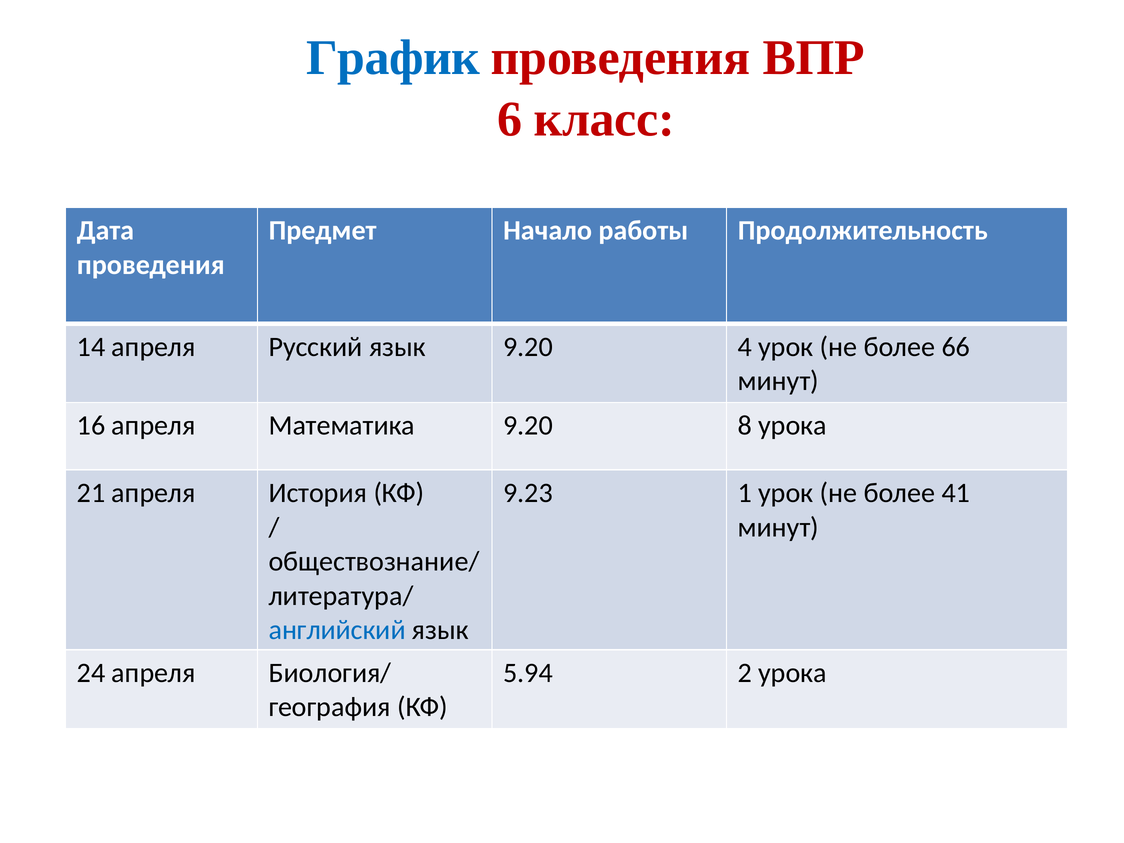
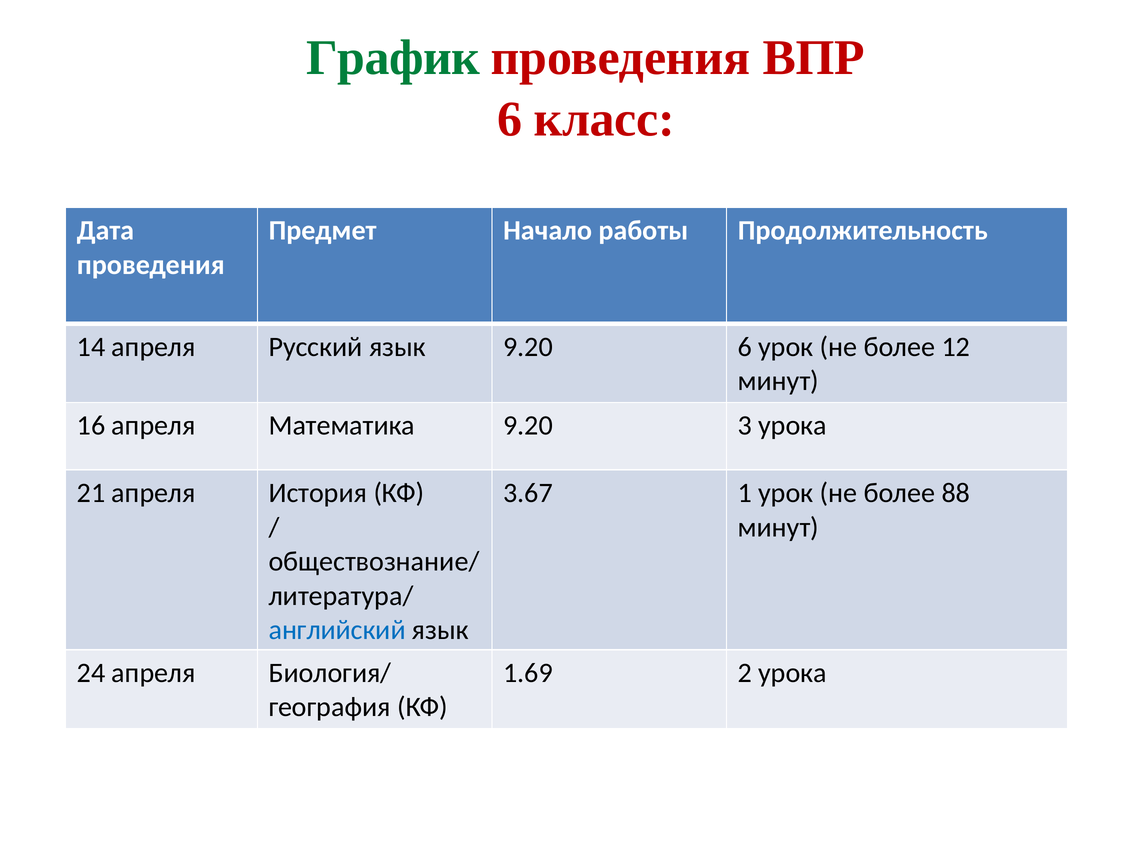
График colour: blue -> green (393, 58)
9.20 4: 4 -> 6 (745, 347)
66: 66 -> 12 (956, 347)
8: 8 -> 3 (745, 426)
9.23: 9.23 -> 3.67 (528, 493)
41: 41 -> 88 (956, 493)
5.94: 5.94 -> 1.69 (528, 673)
